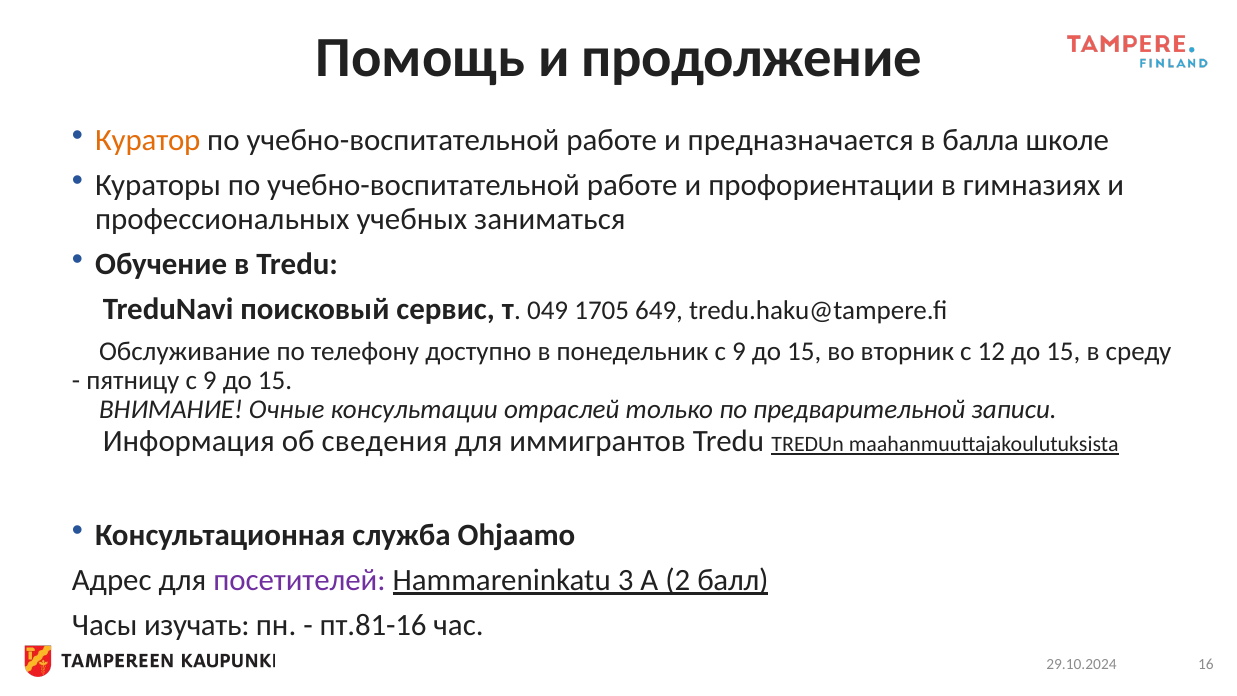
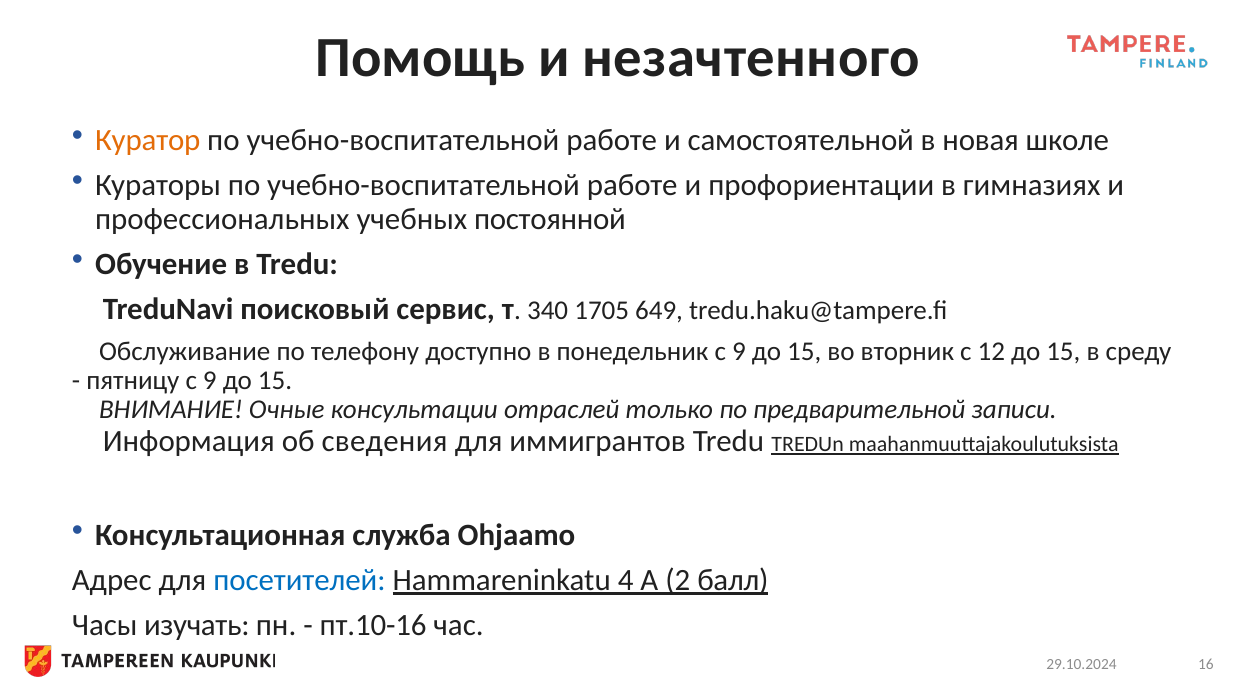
продолжение: продолжение -> незачтенного (751, 58)
предназначается: предназначается -> самостоятельной (801, 141)
балла: балла -> новая (981, 141)
заниматься: заниматься -> постоянной (550, 219)
049: 049 -> 340 (548, 310)
посетителей colour: purple -> blue (300, 580)
3: 3 -> 4 (626, 580)
пт.81-16: пт.81-16 -> пт.10-16 (373, 625)
